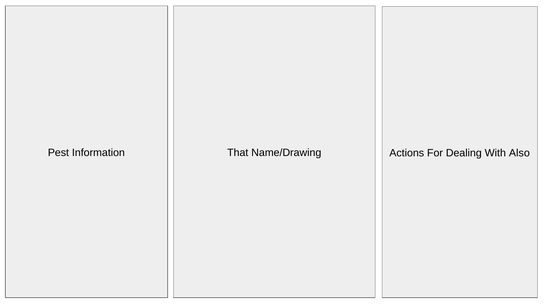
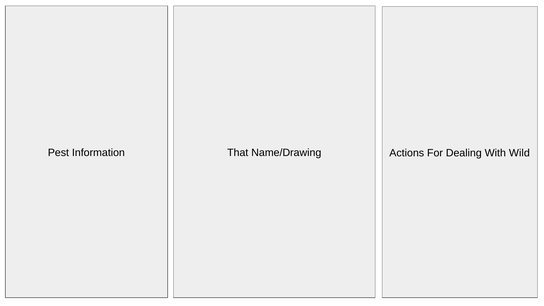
Also: Also -> Wild (519, 153)
